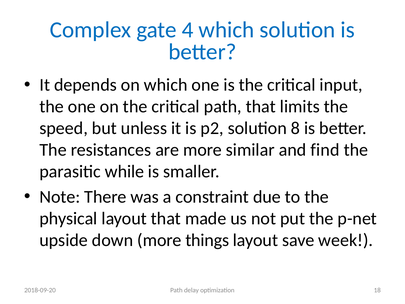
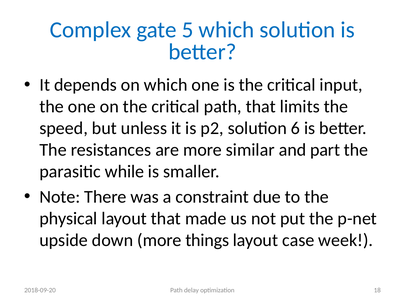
4: 4 -> 5 (188, 30)
8: 8 -> 6 (295, 128)
find: find -> part (325, 150)
save: save -> case (298, 240)
